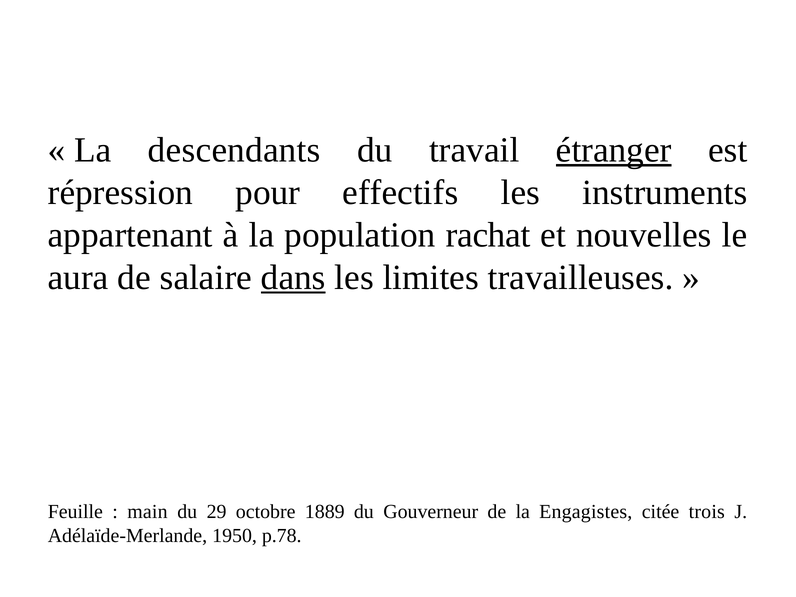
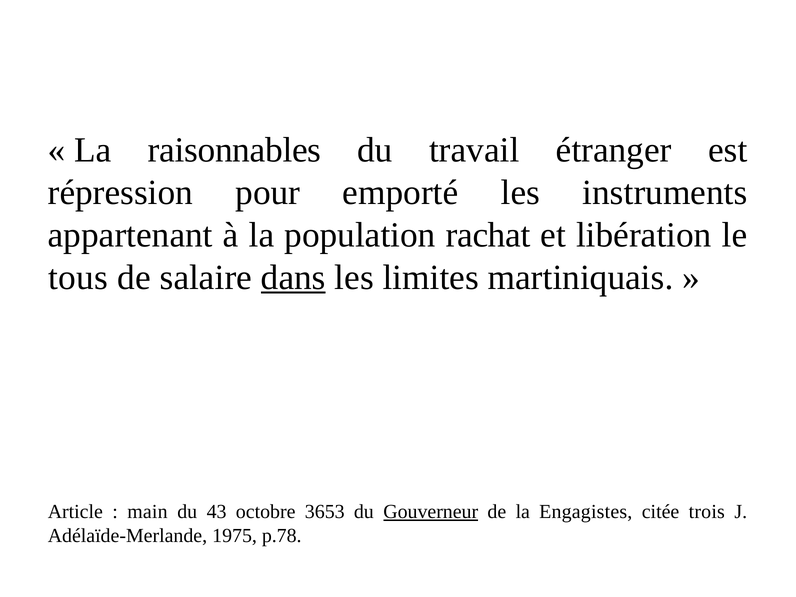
descendants: descendants -> raisonnables (235, 150)
étranger underline: present -> none (614, 150)
effectifs: effectifs -> emporté (400, 193)
nouvelles: nouvelles -> libération (644, 235)
aura: aura -> tous (78, 277)
travailleuses: travailleuses -> martiniquais (581, 277)
Feuille: Feuille -> Article (75, 512)
29: 29 -> 43 (217, 512)
1889: 1889 -> 3653 (325, 512)
Gouverneur underline: none -> present (431, 512)
1950: 1950 -> 1975 (235, 536)
